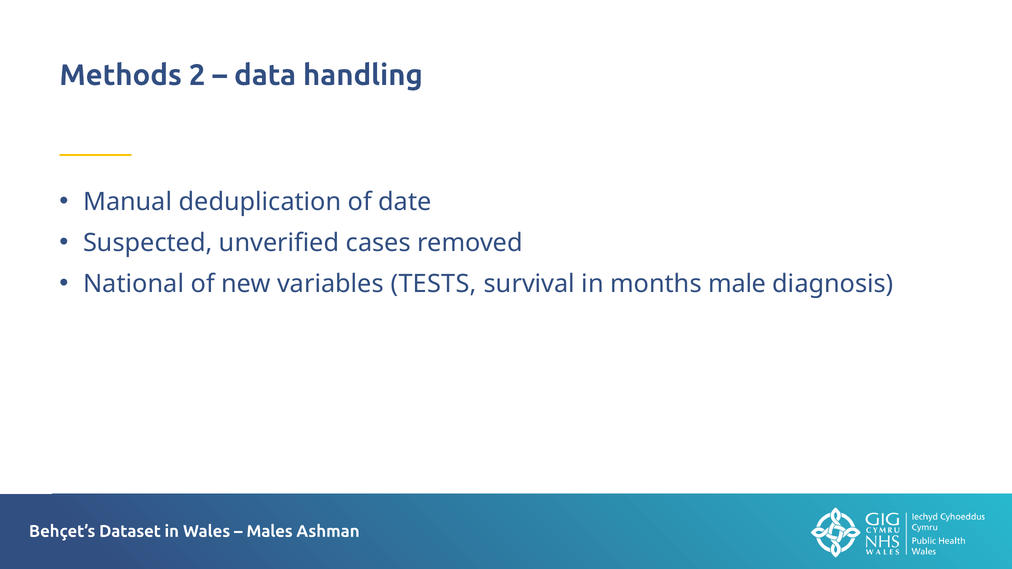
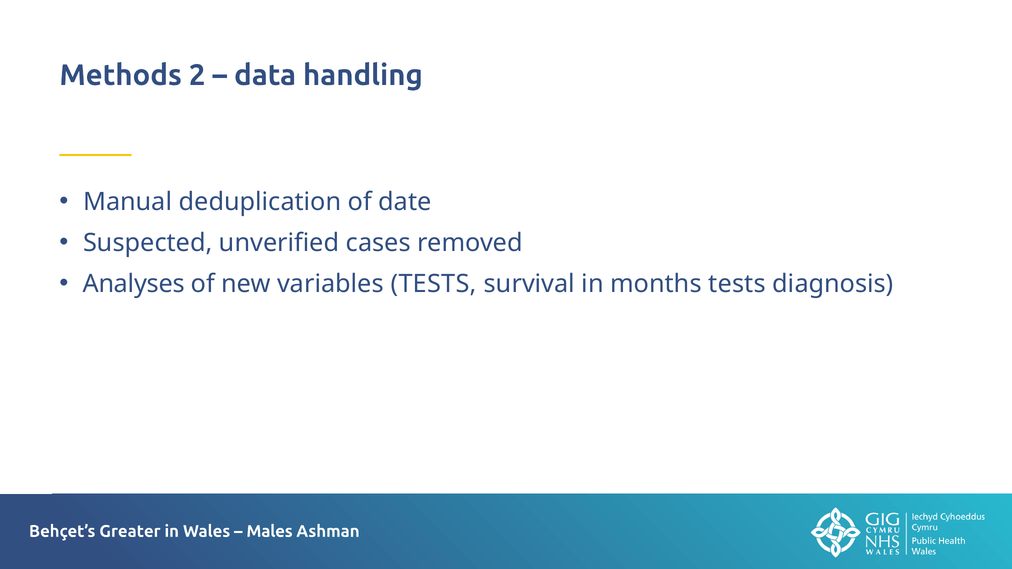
National: National -> Analyses (134, 284)
months male: male -> tests (737, 284)
Dataset: Dataset -> Greater (130, 532)
